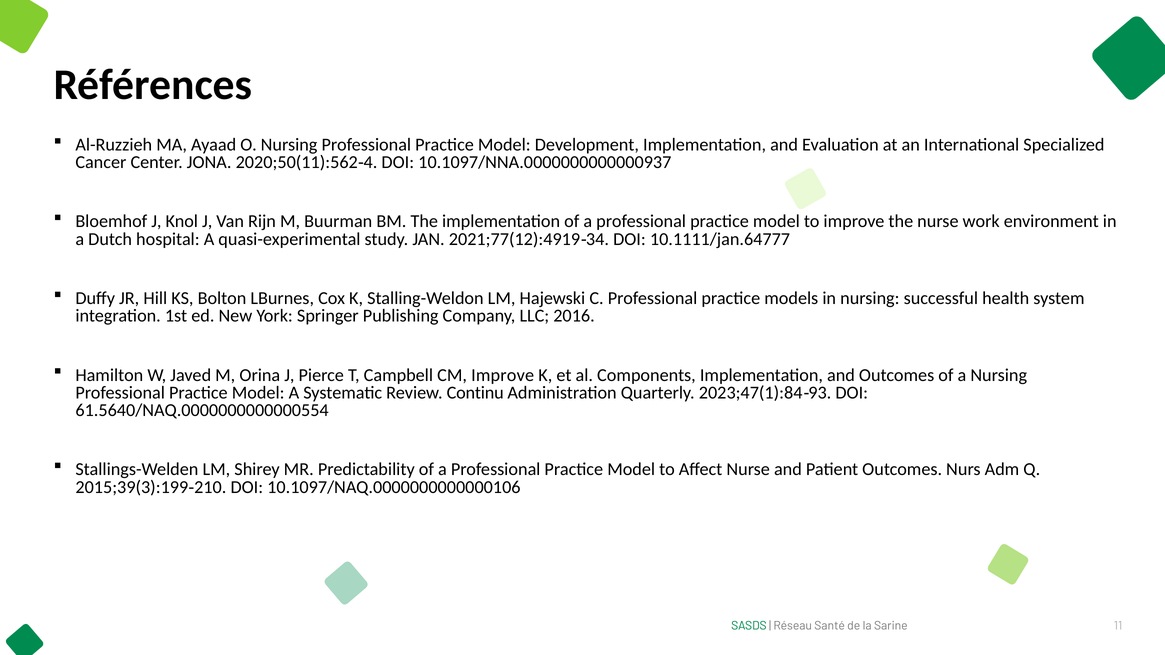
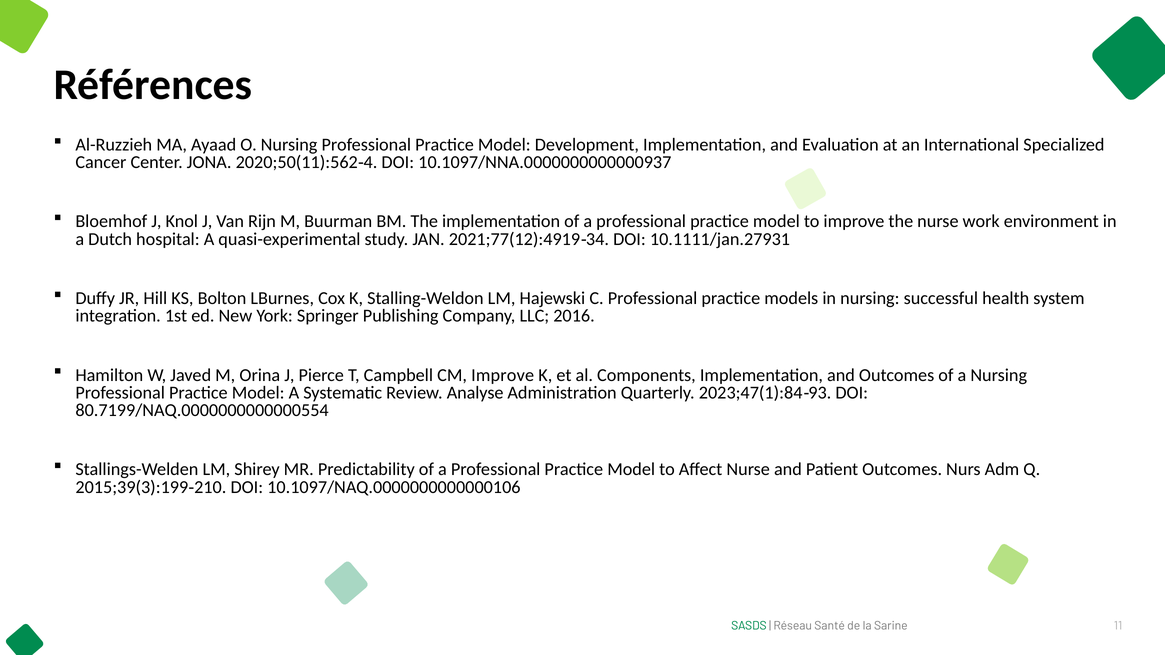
10.1111/jan.64777: 10.1111/jan.64777 -> 10.1111/jan.27931 (720, 239)
Continu: Continu -> Analyse (475, 393)
61.5640/NAQ.0000000000000554: 61.5640/NAQ.0000000000000554 -> 80.7199/NAQ.0000000000000554 (202, 411)
